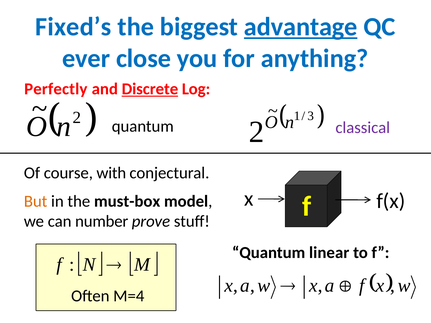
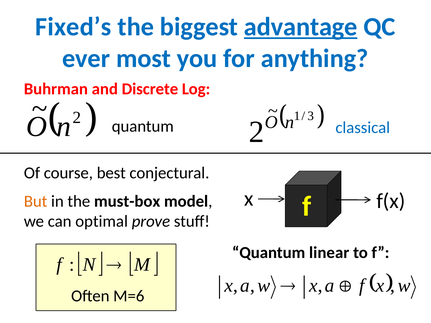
close: close -> most (144, 59)
Perfectly: Perfectly -> Buhrman (56, 89)
Discrete underline: present -> none (150, 89)
classical colour: purple -> blue (363, 128)
with: with -> best (111, 173)
number: number -> optimal (102, 222)
M=4: M=4 -> M=6 (129, 296)
